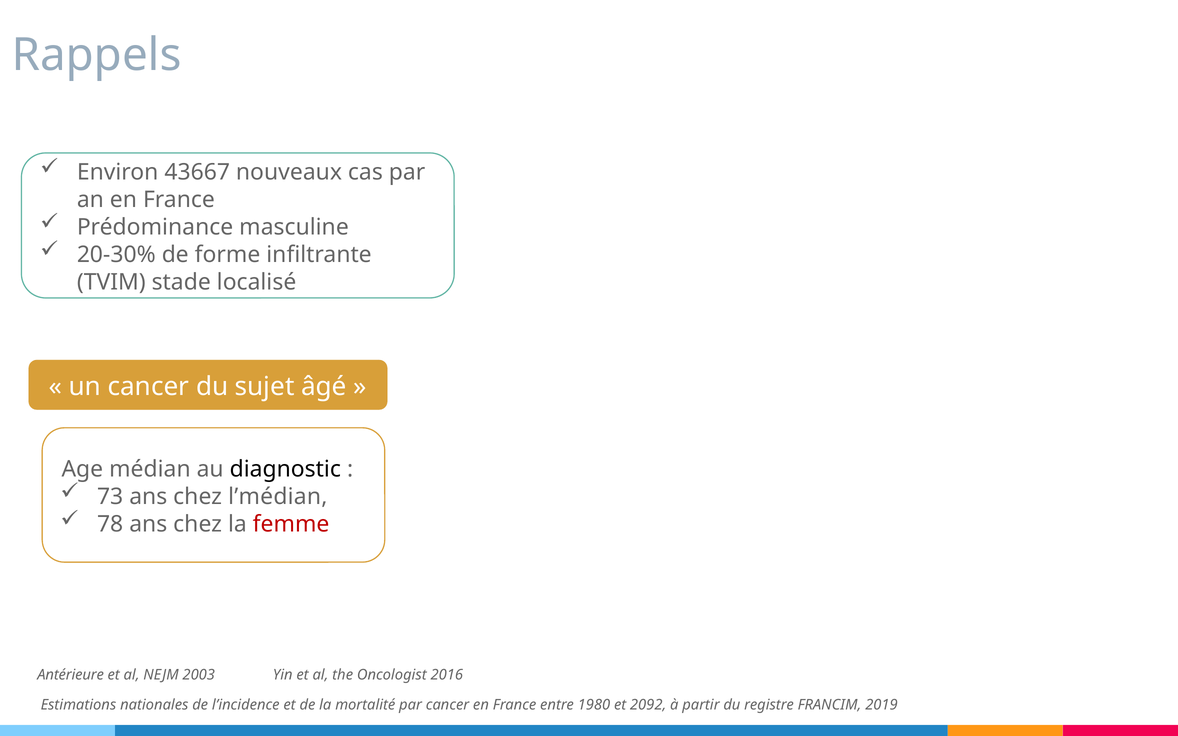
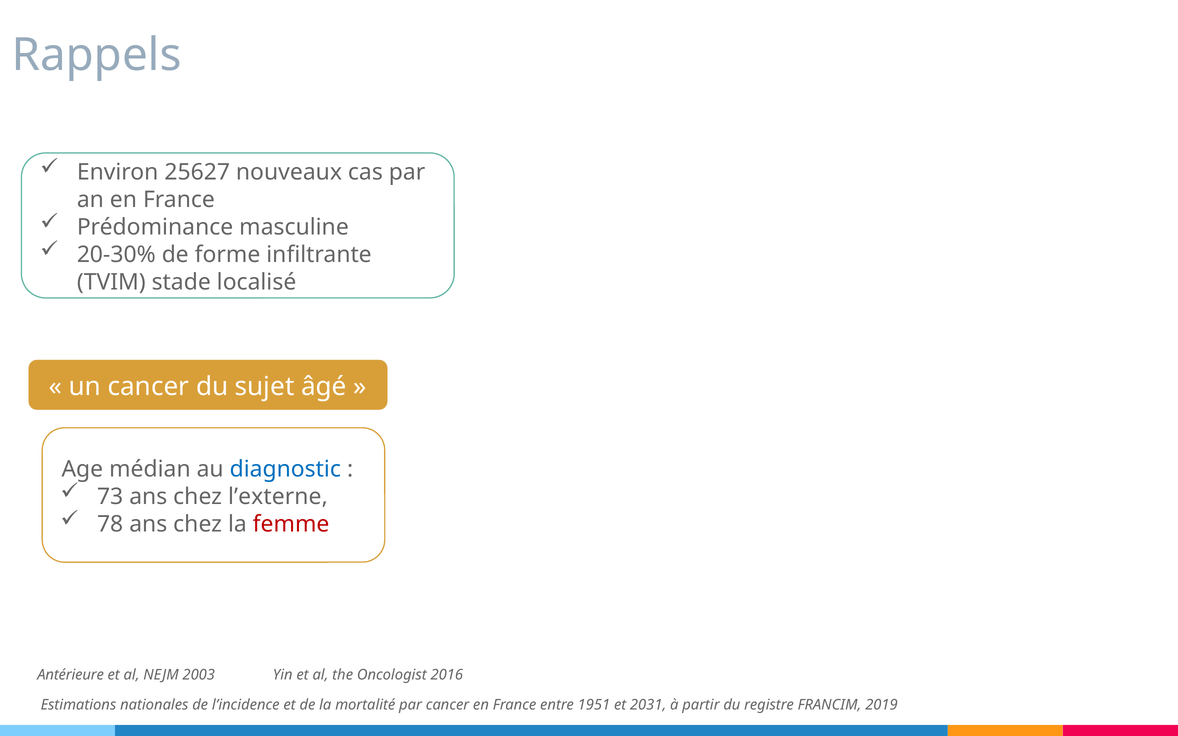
43667: 43667 -> 25627 (197, 172)
diagnostic colour: black -> blue (285, 469)
l’médian: l’médian -> l’externe (278, 497)
1980: 1980 -> 1951 (594, 705)
2092: 2092 -> 2031 (648, 705)
